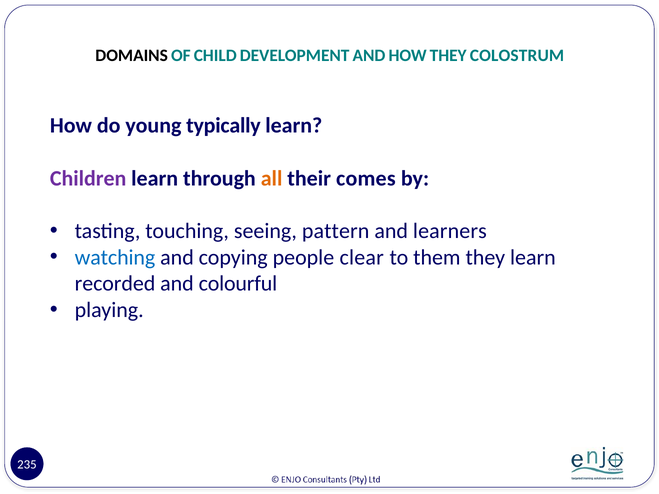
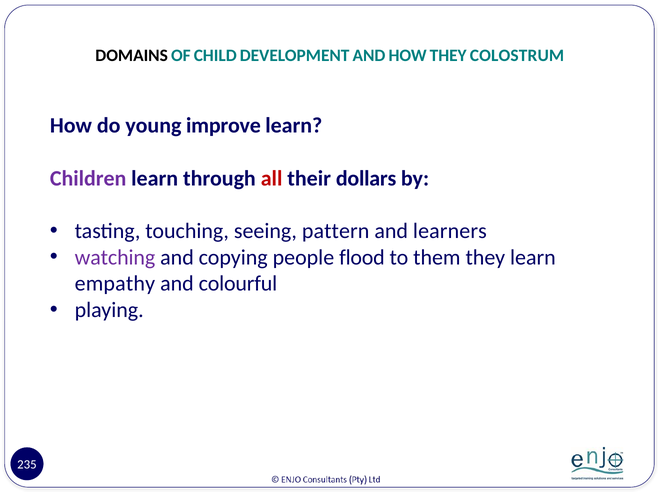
typically: typically -> improve (223, 126)
all colour: orange -> red (272, 178)
comes: comes -> dollars (366, 178)
watching colour: blue -> purple (115, 257)
clear: clear -> flood (362, 257)
recorded: recorded -> empathy (115, 284)
